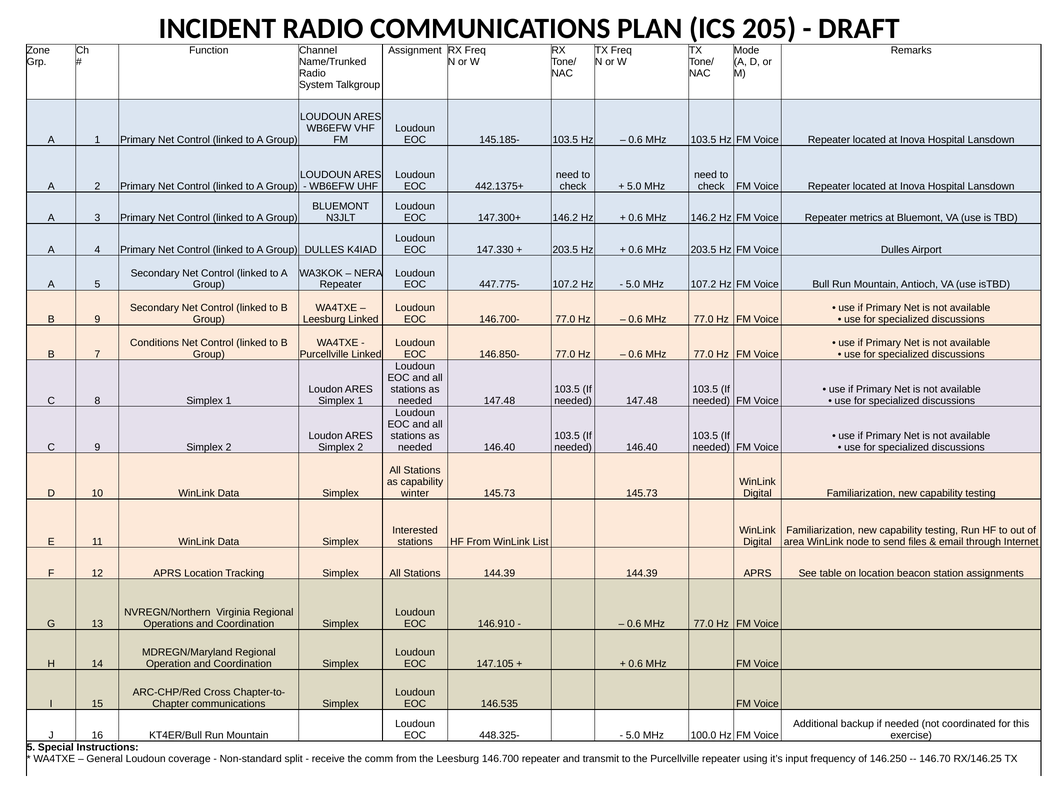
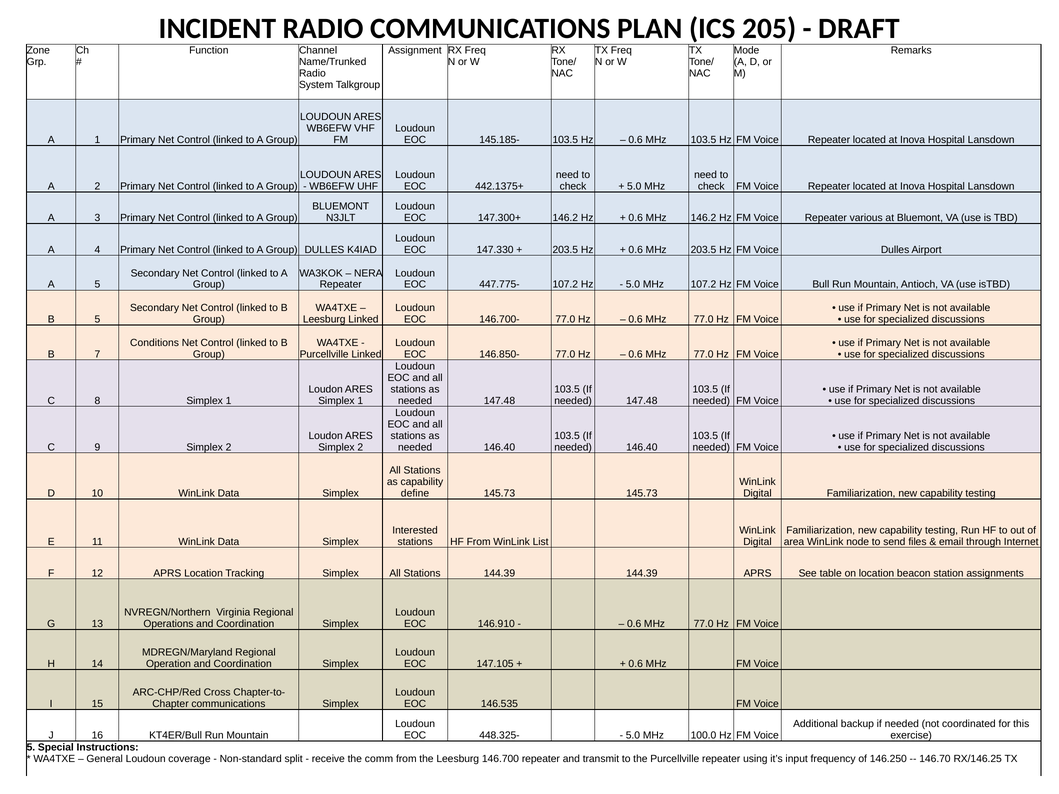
metrics: metrics -> various (866, 218)
B 9: 9 -> 5 (97, 320)
winter: winter -> define (415, 494)
